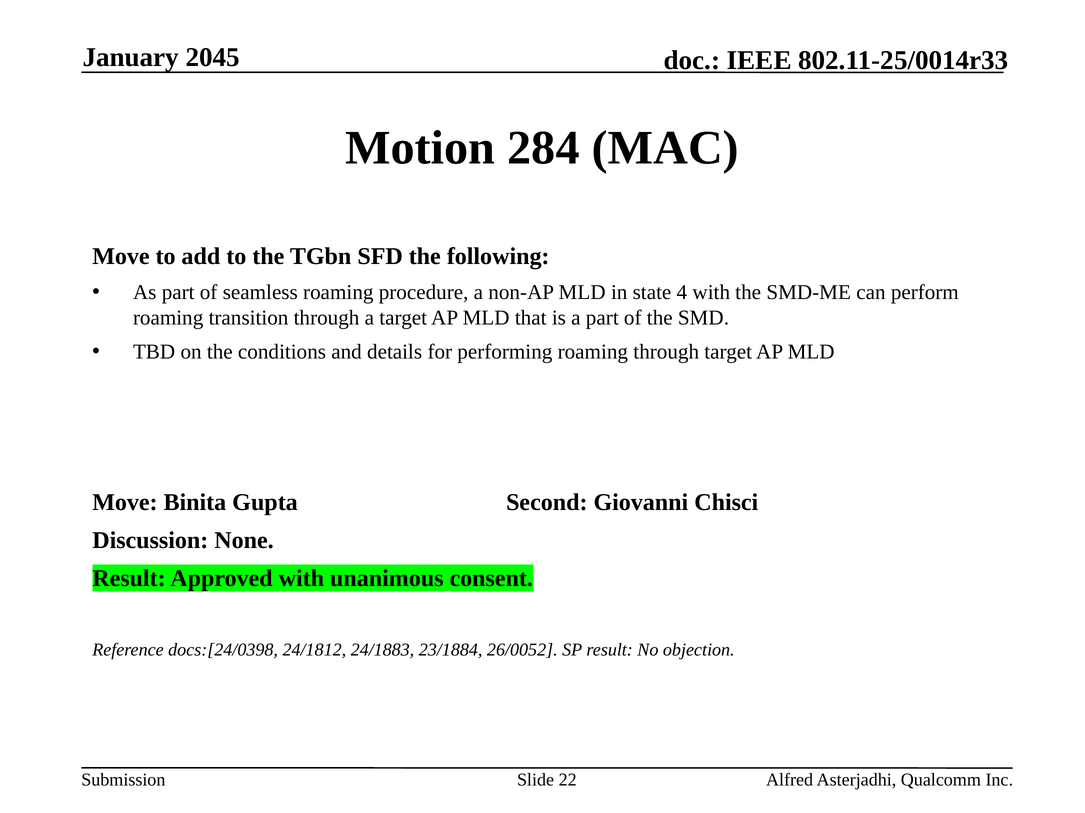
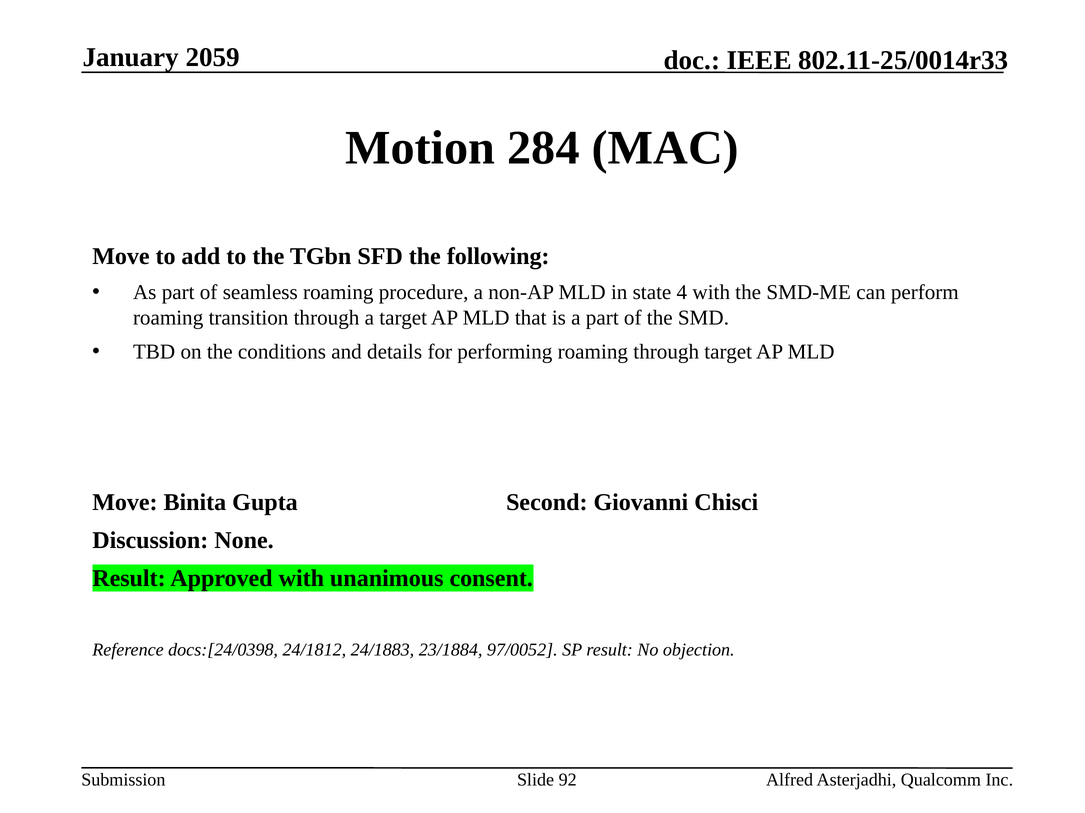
2045: 2045 -> 2059 (213, 58)
26/0052: 26/0052 -> 97/0052 (522, 651)
22: 22 -> 92 (568, 780)
